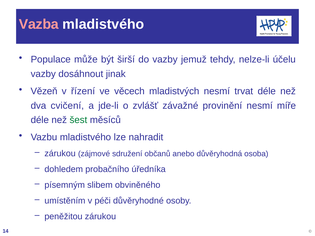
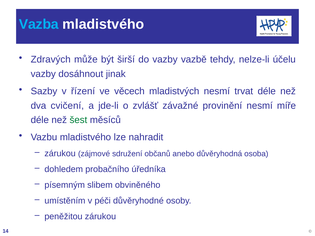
Vazba colour: pink -> light blue (39, 24)
Populace: Populace -> Zdravých (51, 60)
jemuž: jemuž -> vazbě (194, 60)
Vězeň: Vězeň -> Sazby (44, 91)
